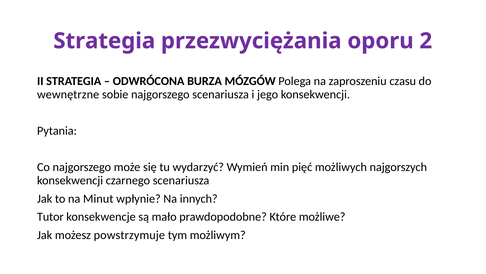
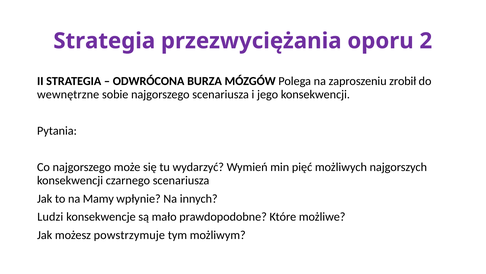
czasu: czasu -> zrobił (403, 81)
Minut: Minut -> Mamy (98, 198)
Tutor: Tutor -> Ludzi (50, 216)
